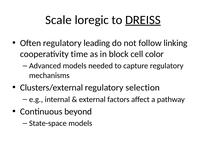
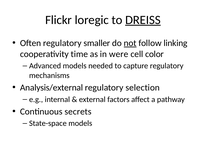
Scale: Scale -> Flickr (59, 20)
leading: leading -> smaller (97, 43)
not underline: none -> present (130, 43)
block: block -> were (119, 54)
Clusters/external: Clusters/external -> Analysis/external (52, 88)
beyond: beyond -> secrets (78, 112)
